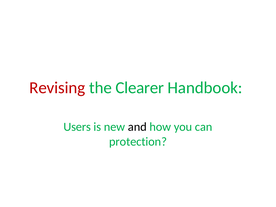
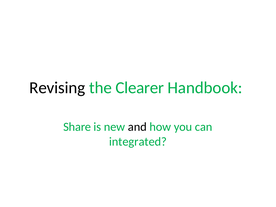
Revising colour: red -> black (57, 88)
Users: Users -> Share (77, 127)
protection: protection -> integrated (138, 142)
